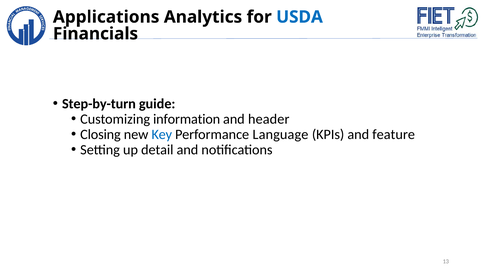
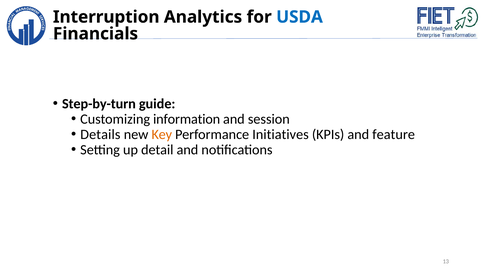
Applications: Applications -> Interruption (106, 17)
header: header -> session (269, 119)
Closing: Closing -> Details (100, 134)
Key colour: blue -> orange (162, 134)
Language: Language -> Initiatives (281, 134)
